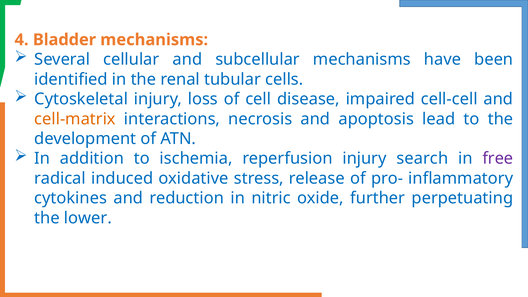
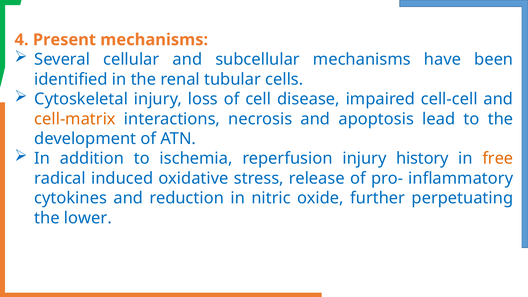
Bladder: Bladder -> Present (64, 40)
search: search -> history (422, 159)
free colour: purple -> orange (498, 159)
